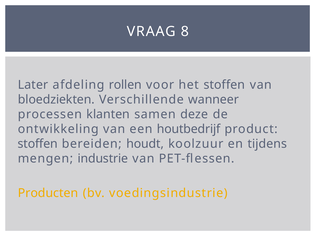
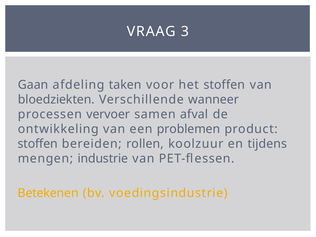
8: 8 -> 3 (185, 31)
Later: Later -> Gaan (33, 85)
rollen: rollen -> taken (125, 85)
klanten: klanten -> vervoer (108, 114)
deze: deze -> afval (194, 114)
houtbedrijf: houtbedrijf -> problemen (189, 129)
houdt: houdt -> rollen (145, 144)
Producten: Producten -> Betekenen (48, 193)
